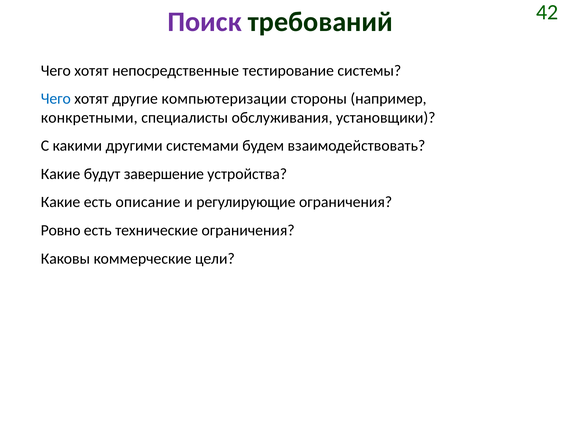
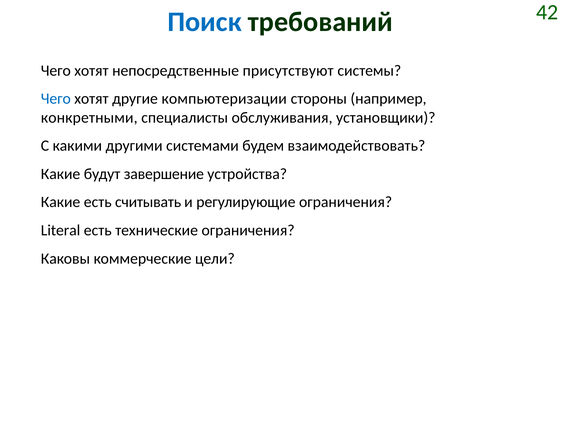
Поиск colour: purple -> blue (204, 22)
тестирование: тестирование -> присутствуют (288, 71)
описание: описание -> считывать (148, 202)
Ровно: Ровно -> Literal (61, 230)
